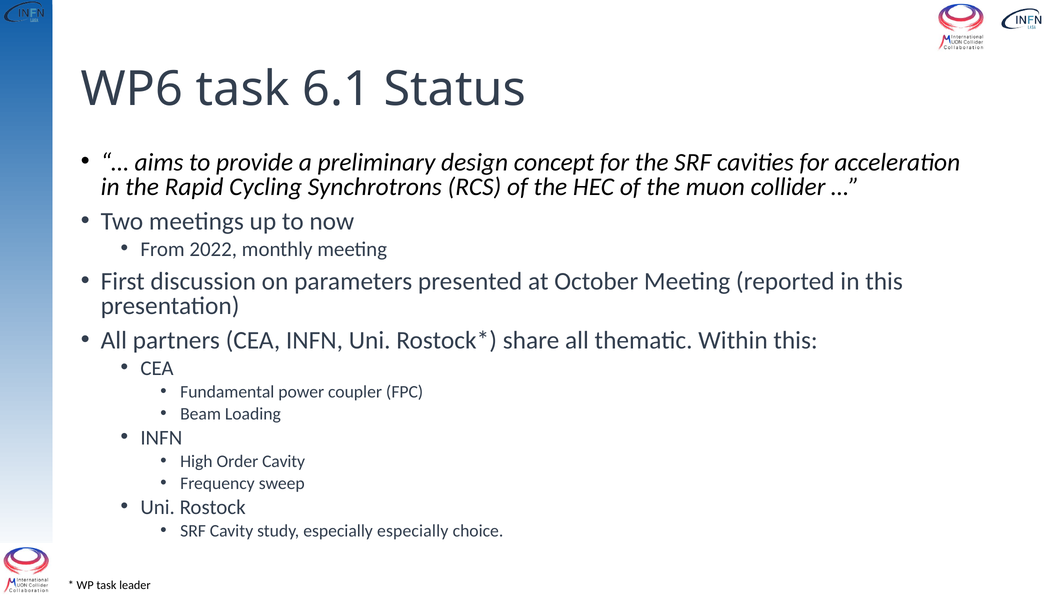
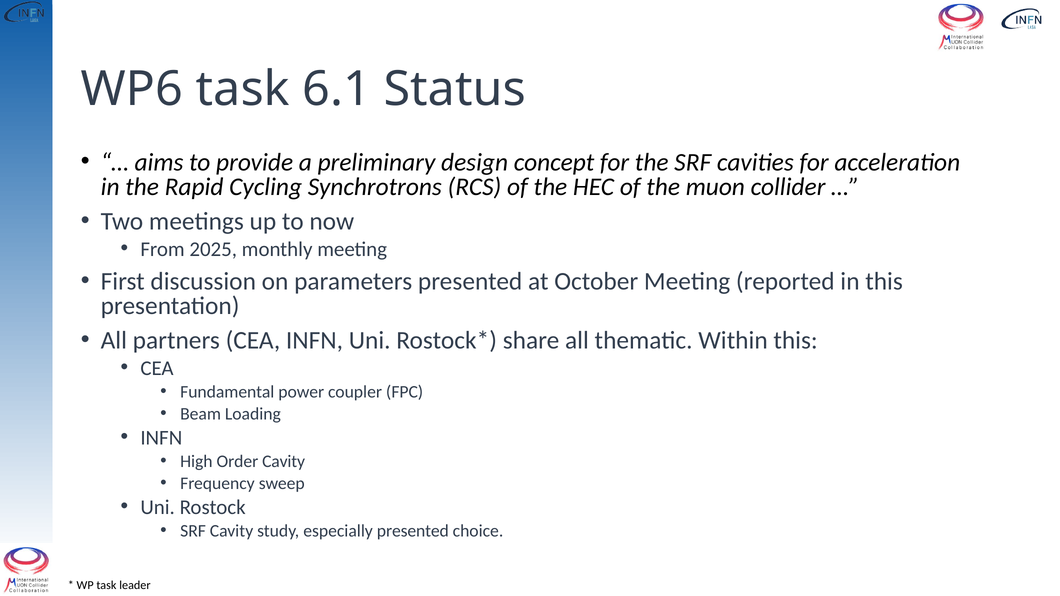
2022: 2022 -> 2025 (213, 249)
especially especially: especially -> presented (413, 531)
